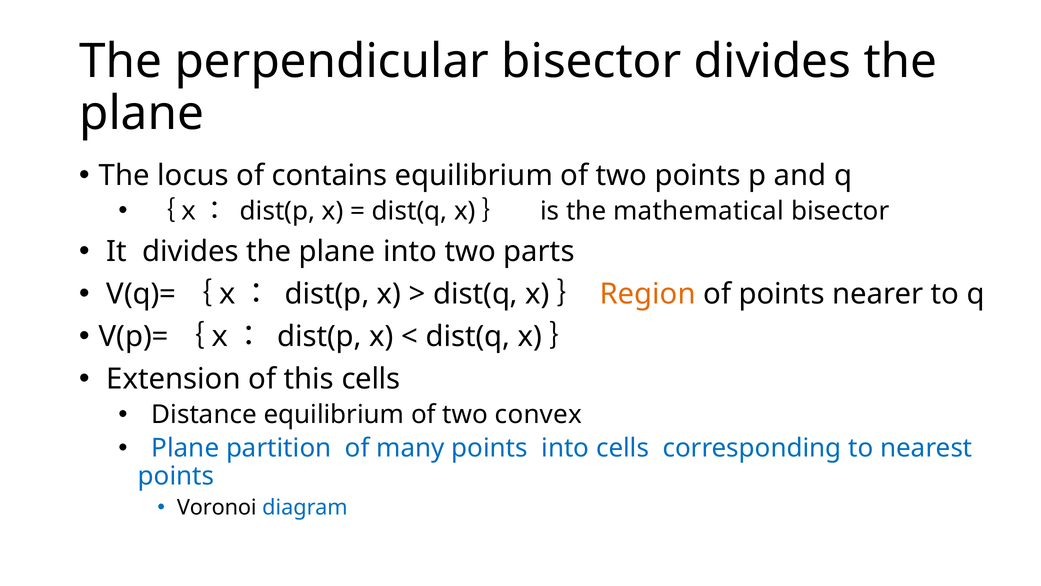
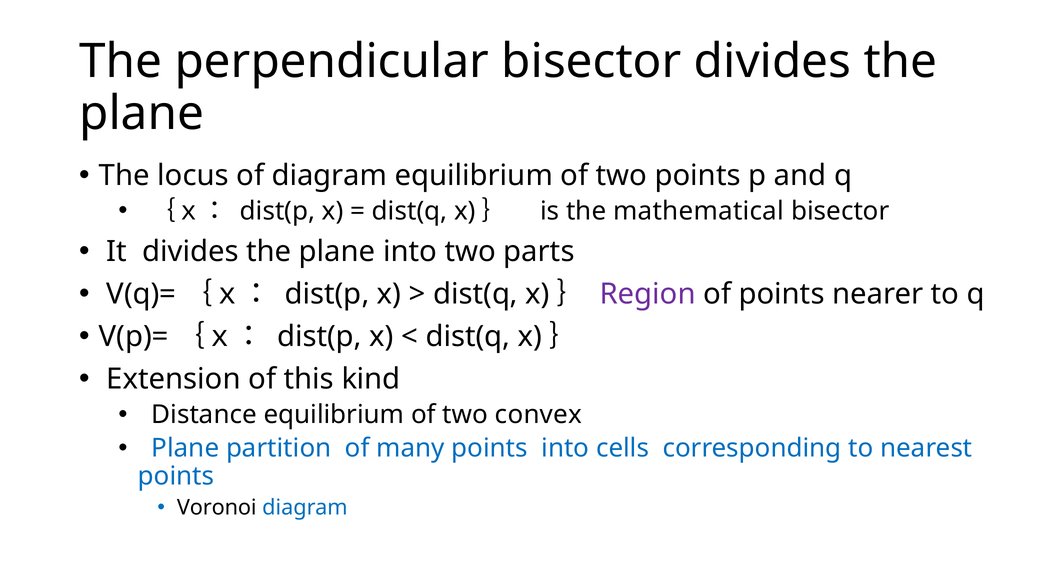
of contains: contains -> diagram (329, 175)
Region colour: orange -> purple (648, 294)
this cells: cells -> kind (371, 379)
